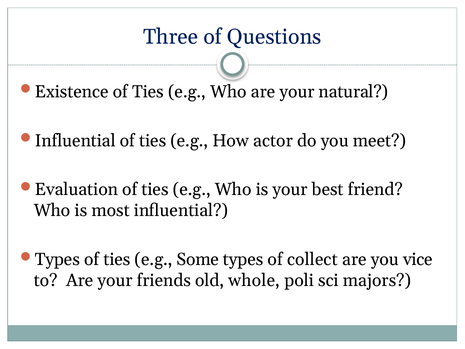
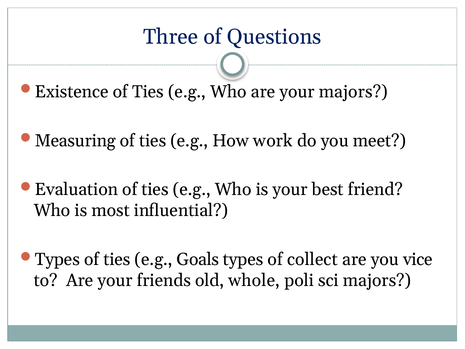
your natural: natural -> majors (353, 92)
Influential: Influential -> Measuring (75, 141)
actor: actor -> work (273, 141)
Some: Some -> Goals (198, 259)
